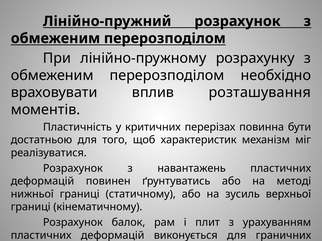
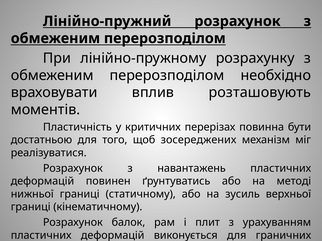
розташування: розташування -> розташовують (260, 93)
характеристик: характеристик -> зосереджених (199, 140)
